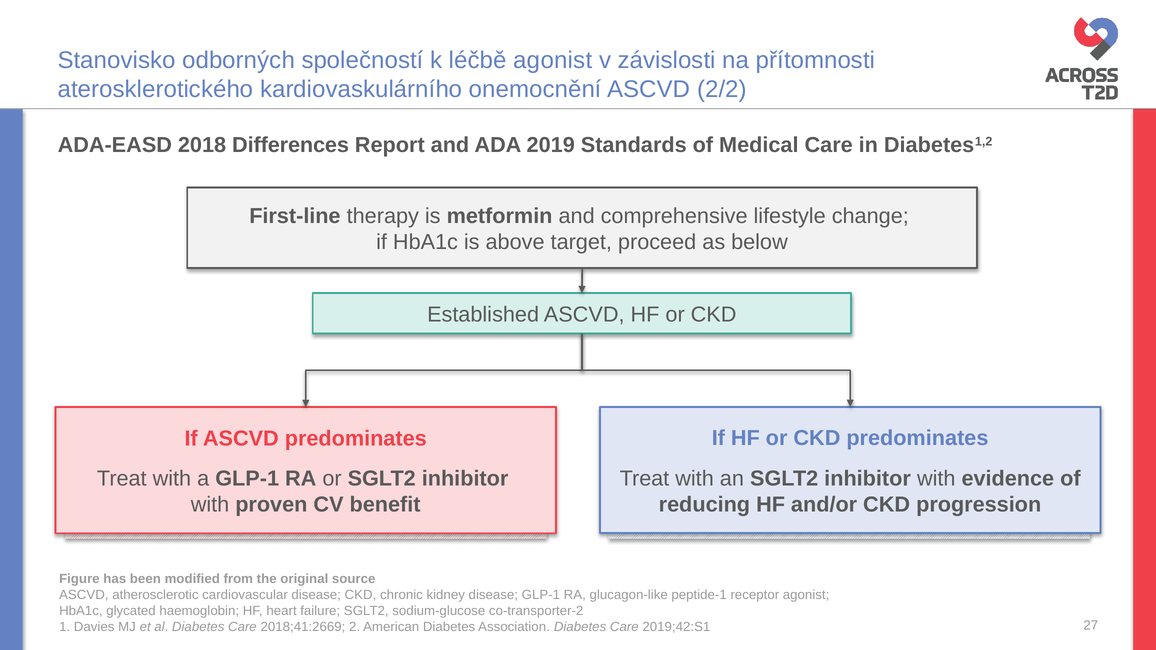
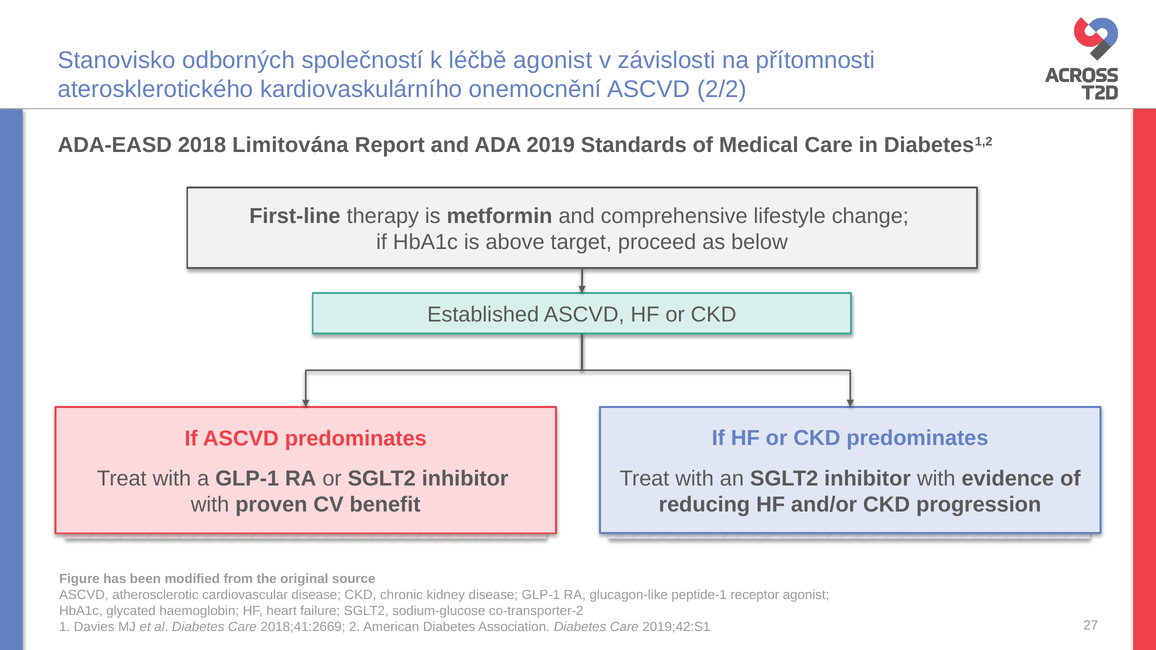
Differences: Differences -> Limitována (290, 145)
